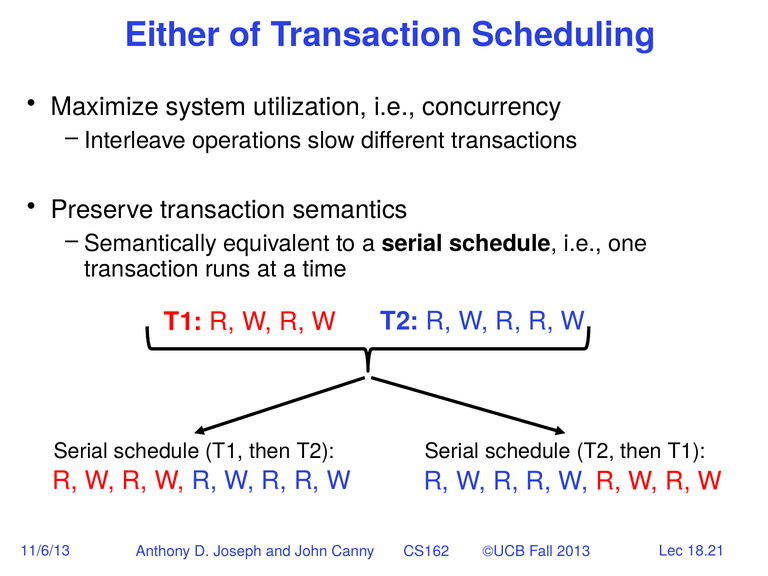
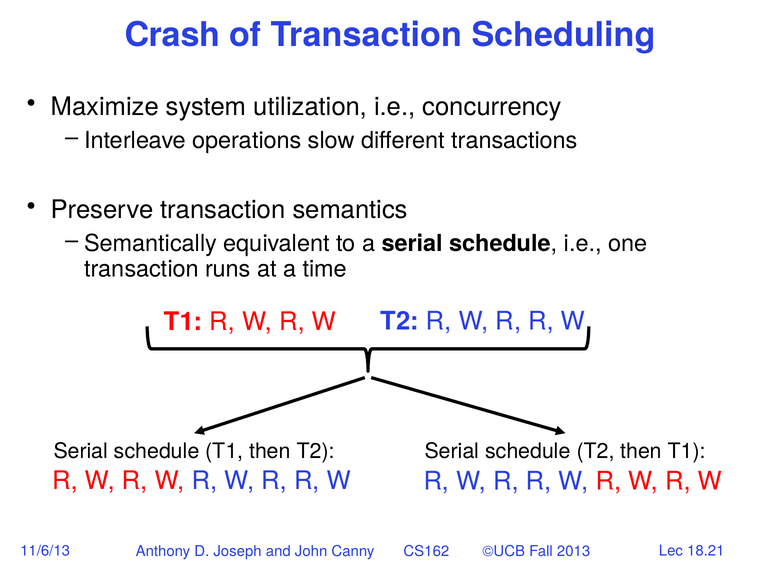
Either: Either -> Crash (172, 35)
